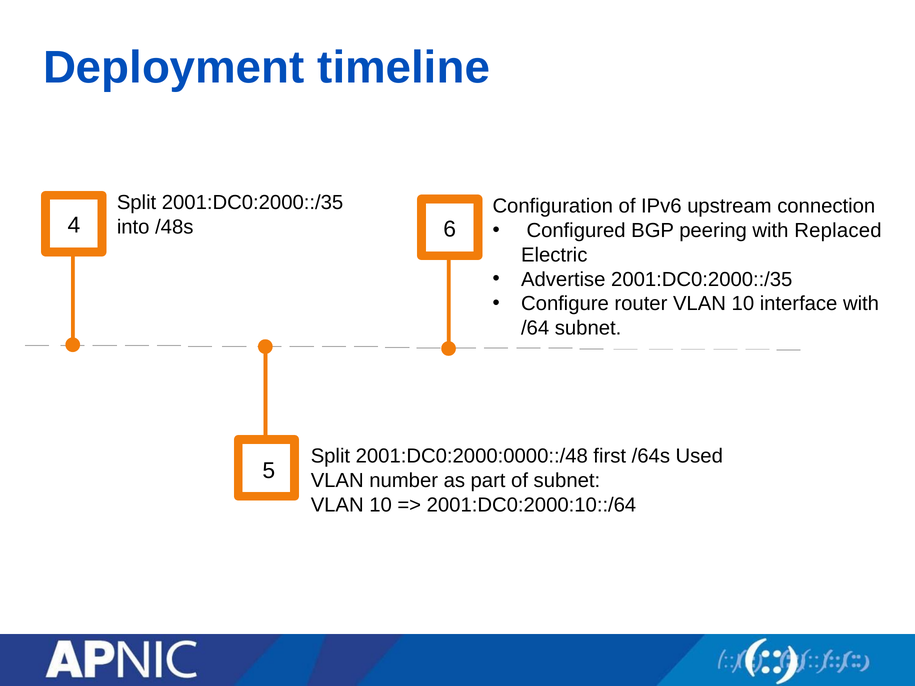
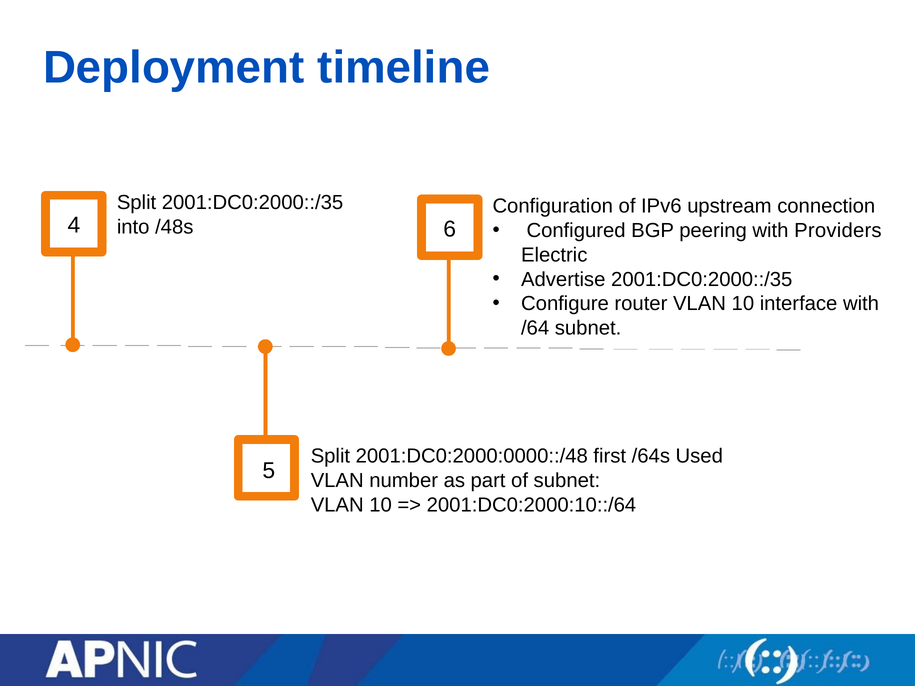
Replaced: Replaced -> Providers (838, 231)
